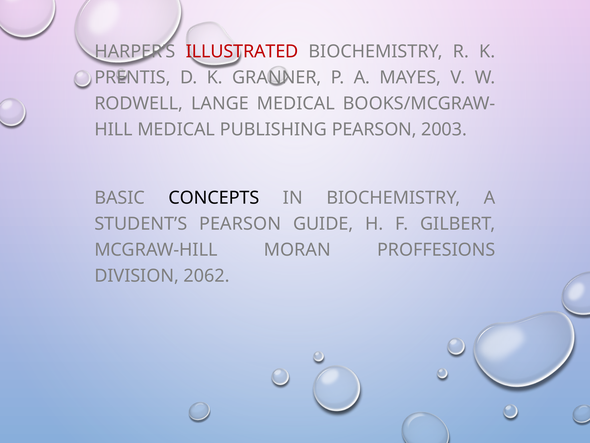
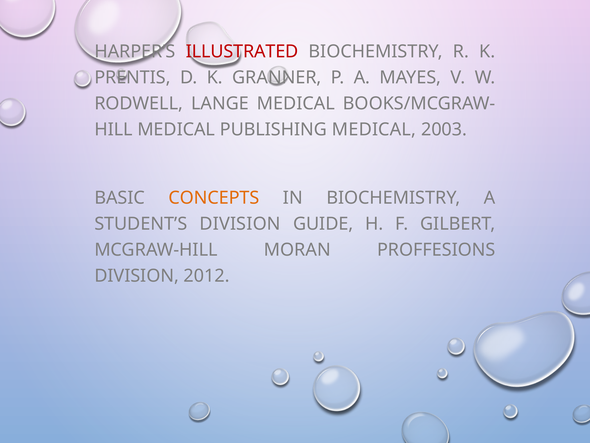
PUBLISHING PEARSON: PEARSON -> MEDICAL (374, 129)
CONCEPTS colour: black -> orange (214, 198)
STUDENT’S PEARSON: PEARSON -> DIVISION (240, 224)
2062: 2062 -> 2012 (207, 276)
